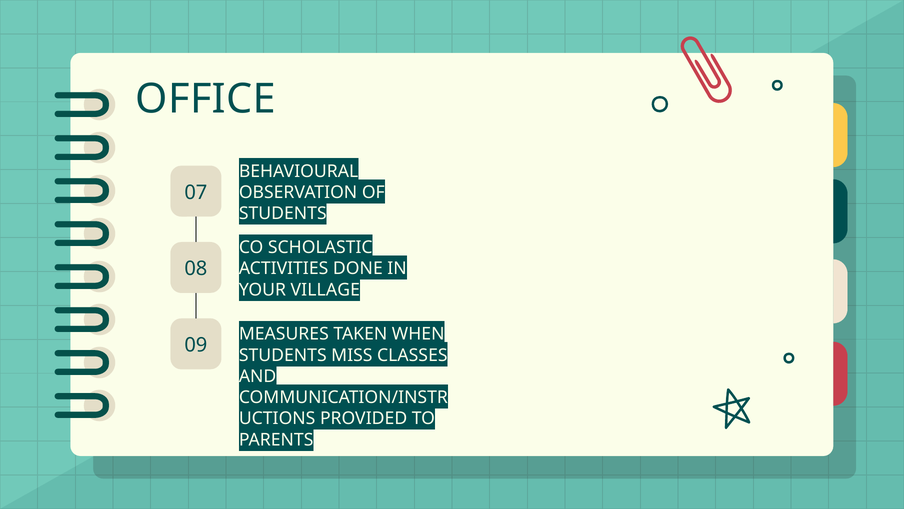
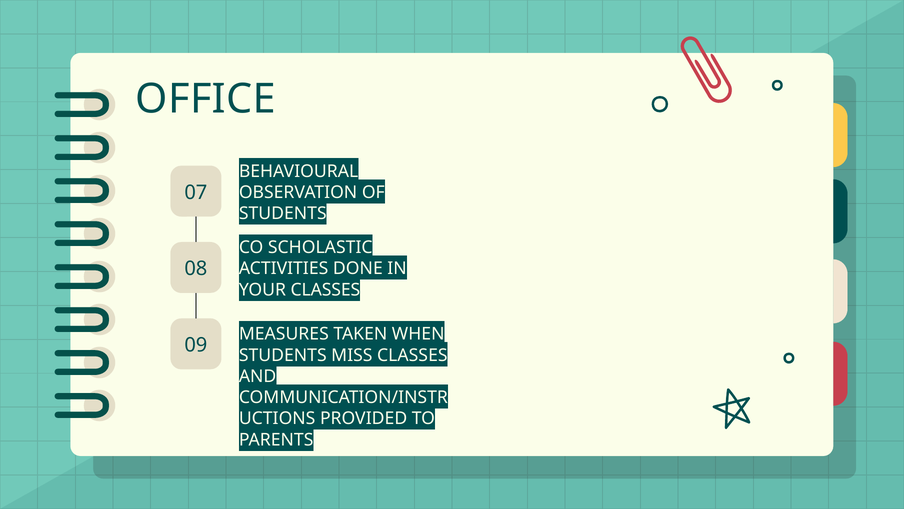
YOUR VILLAGE: VILLAGE -> CLASSES (325, 290)
